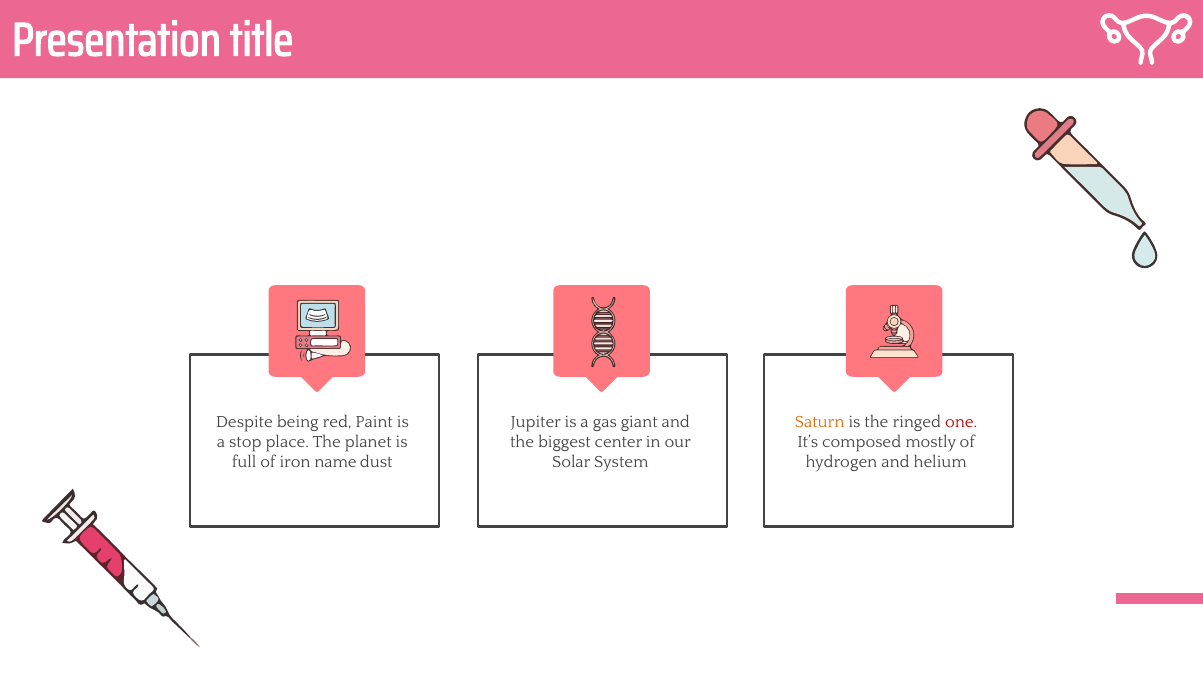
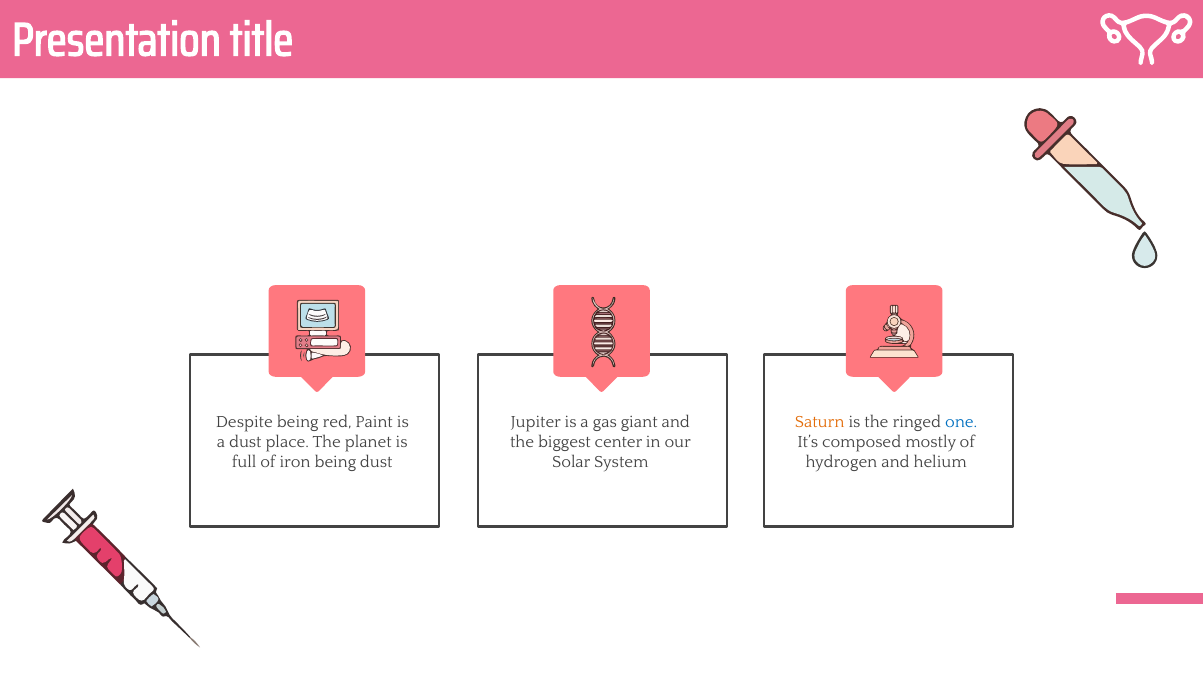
one colour: red -> blue (961, 421)
a stop: stop -> dust (245, 442)
iron name: name -> being (335, 462)
